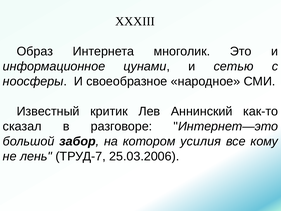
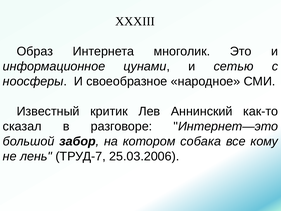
усилия: усилия -> собака (201, 141)
